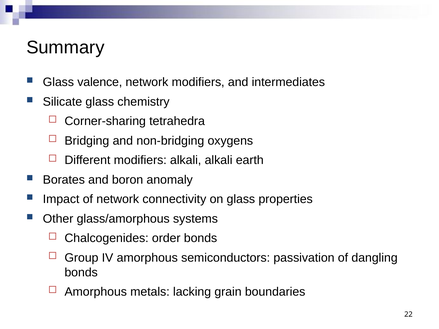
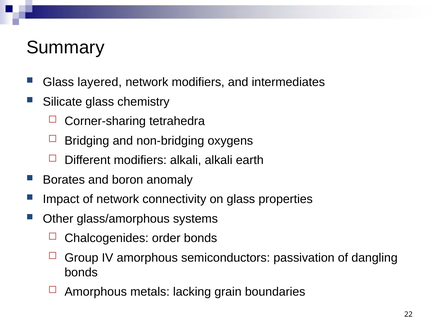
valence: valence -> layered (100, 82)
